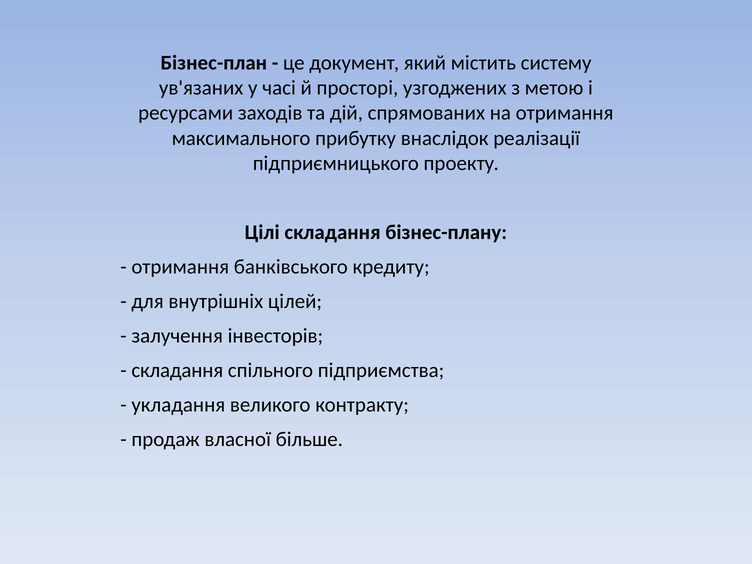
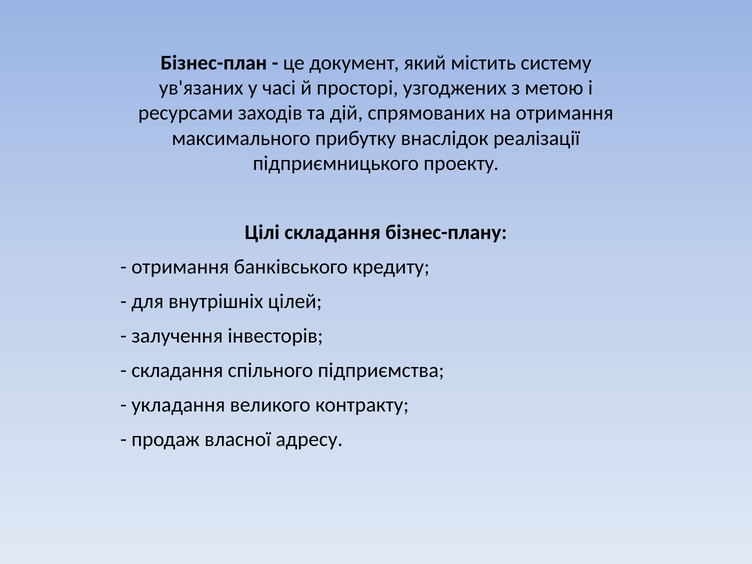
більше: більше -> адресу (309, 439)
